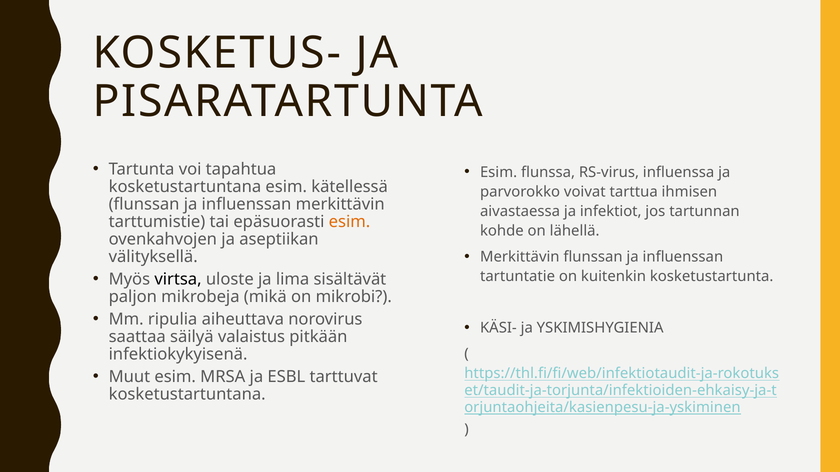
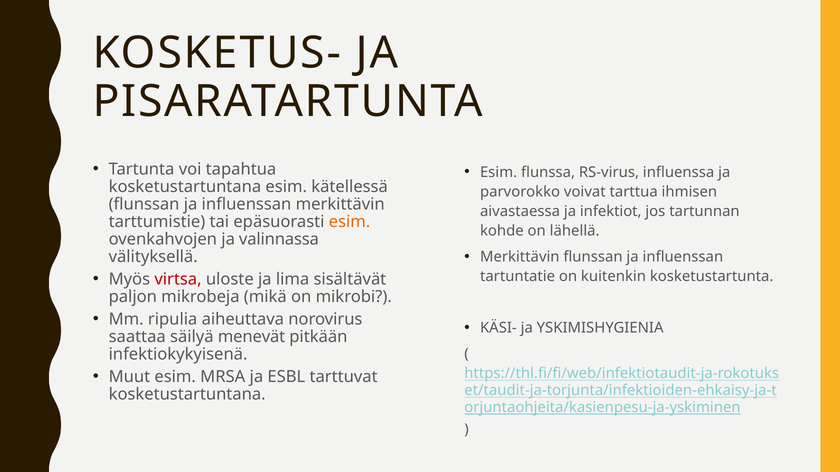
aseptiikan: aseptiikan -> valinnassa (279, 240)
virtsa colour: black -> red (178, 279)
valaistus: valaistus -> menevät (252, 337)
